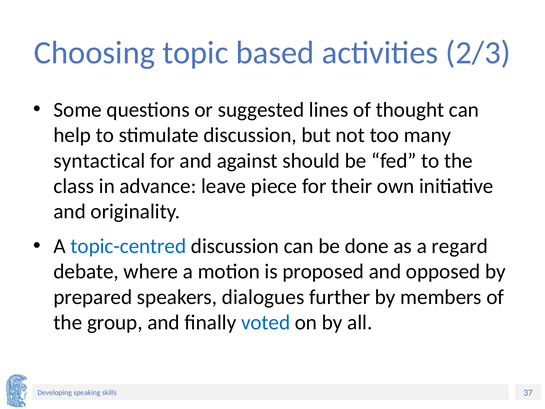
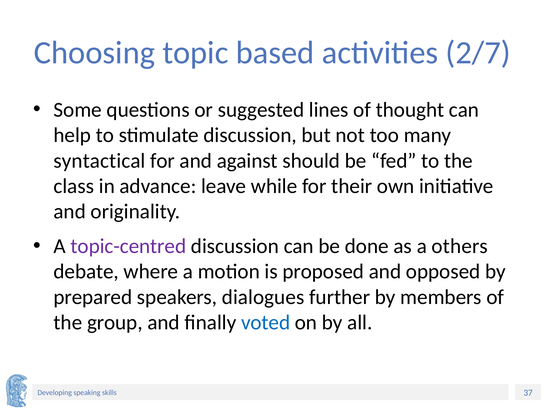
2/3: 2/3 -> 2/7 (478, 53)
piece: piece -> while (274, 186)
topic-centred colour: blue -> purple (128, 246)
regard: regard -> others (460, 246)
